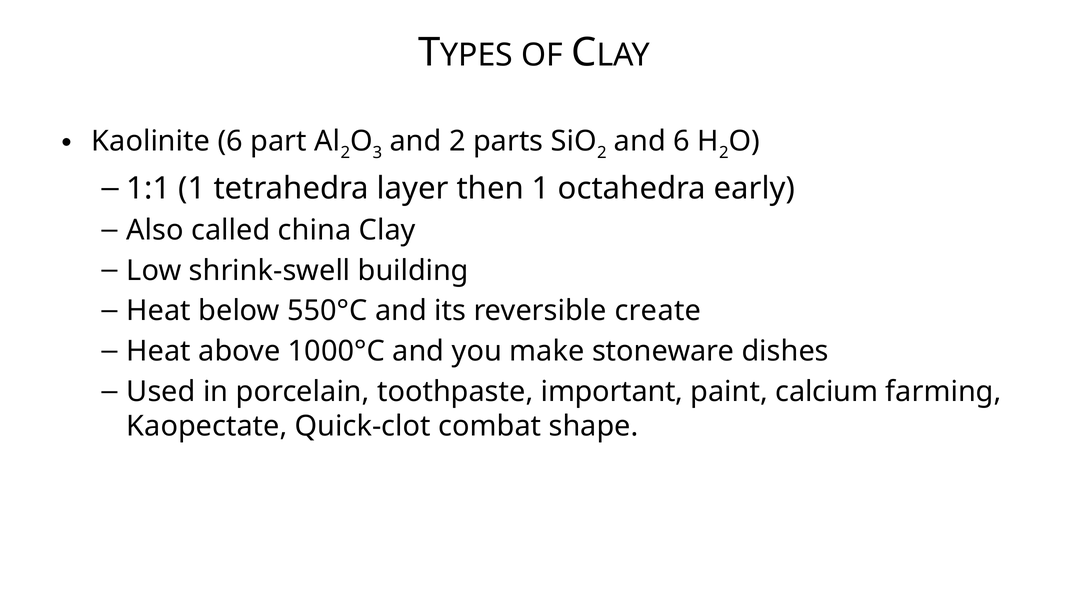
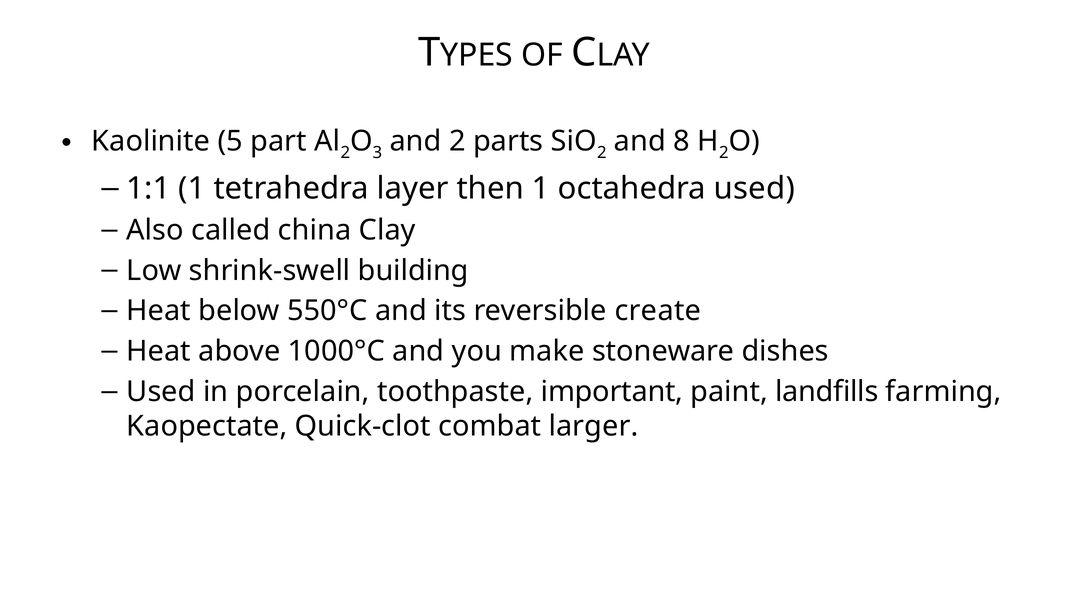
Kaolinite 6: 6 -> 5 (230, 142)
and 6: 6 -> 8 (682, 142)
octahedra early: early -> used (754, 189)
calcium: calcium -> landfills (827, 392)
shape: shape -> larger (594, 427)
